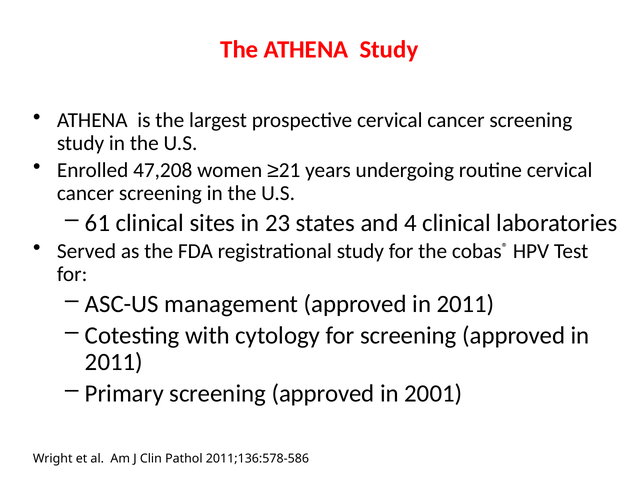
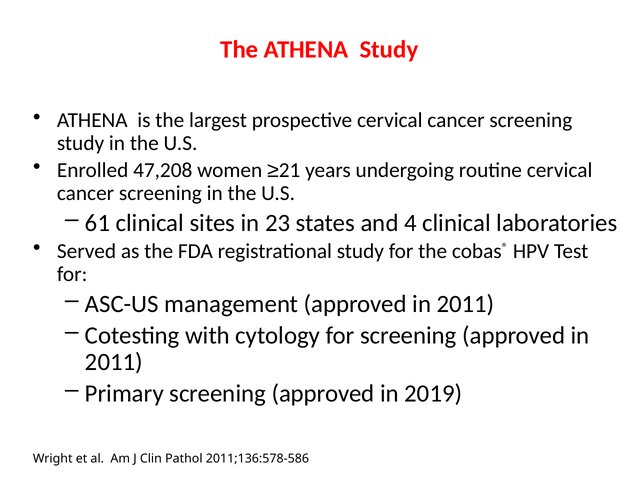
2001: 2001 -> 2019 (433, 394)
